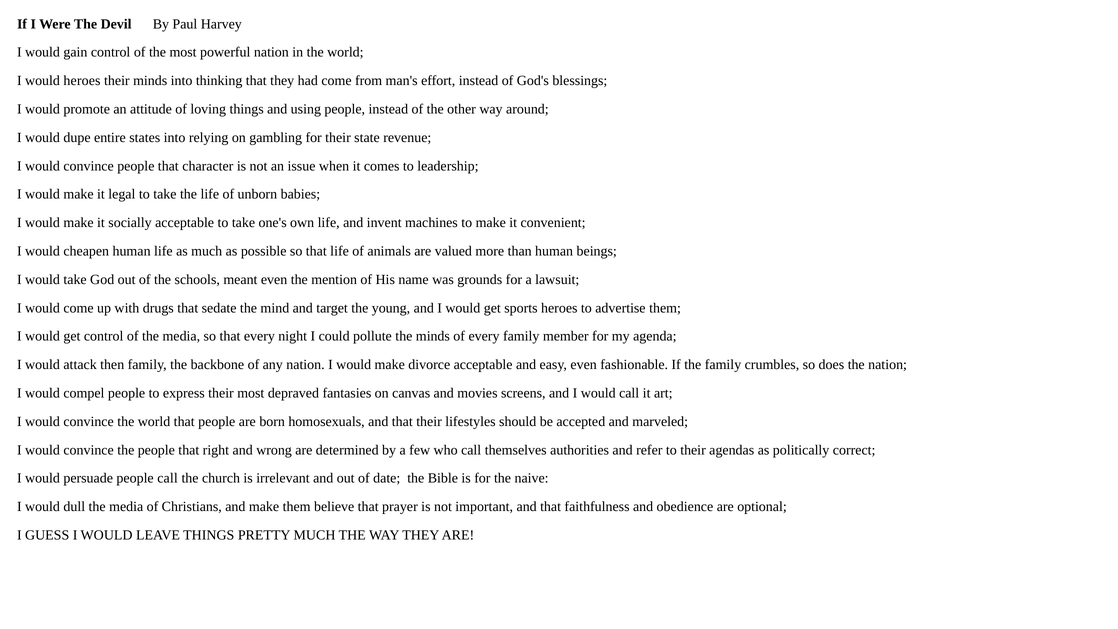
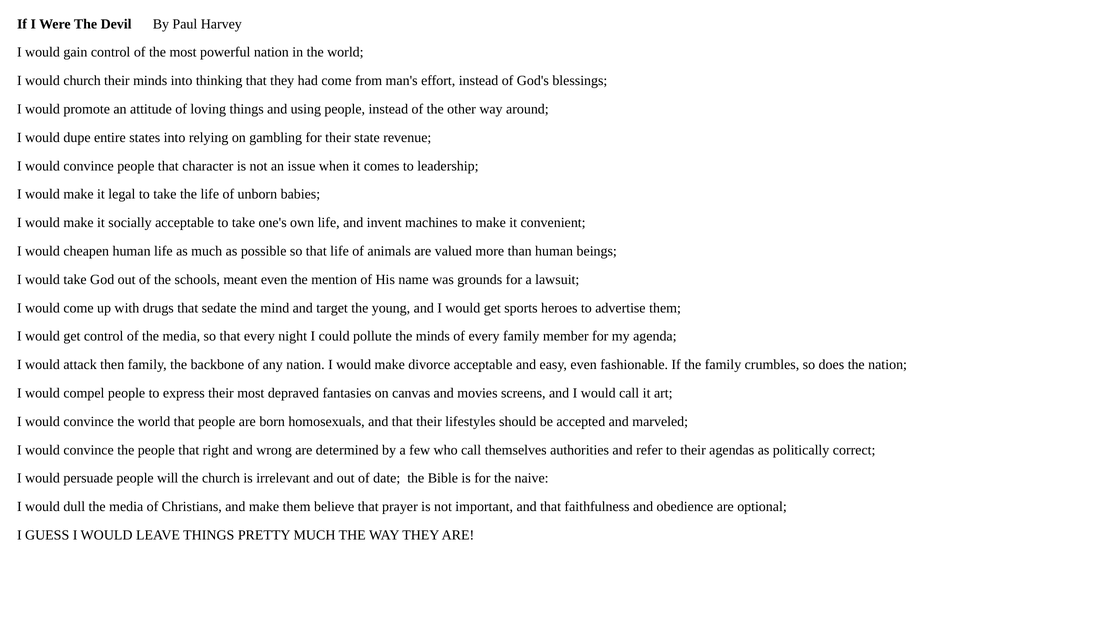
would heroes: heroes -> church (82, 81)
people call: call -> will (168, 478)
